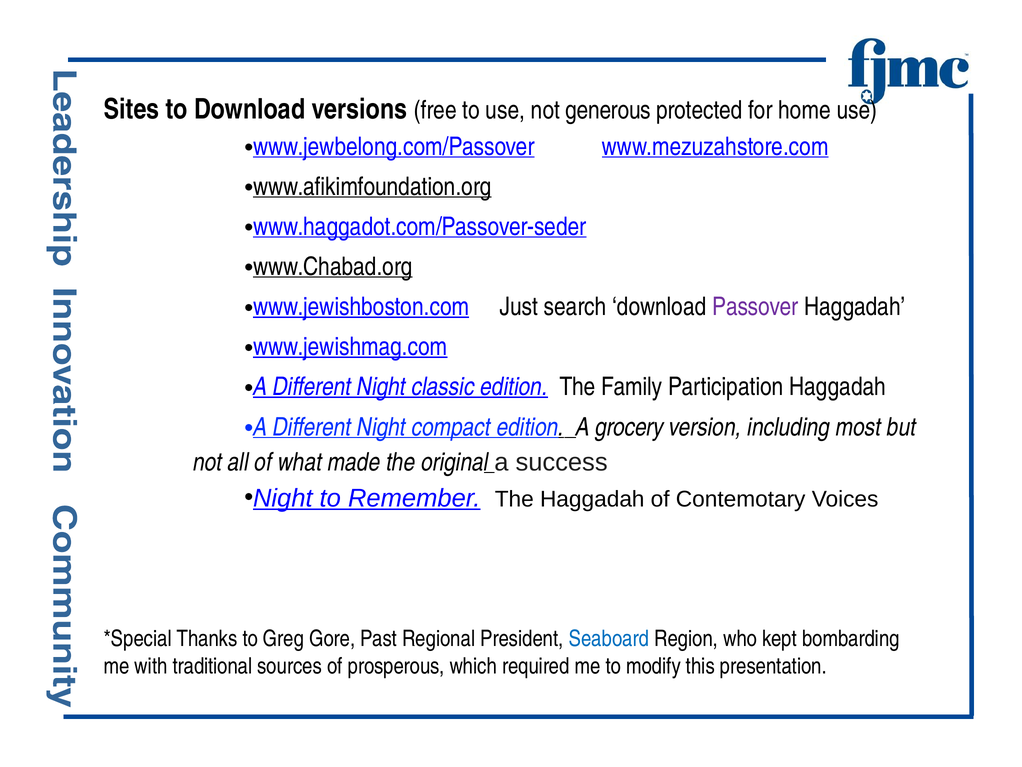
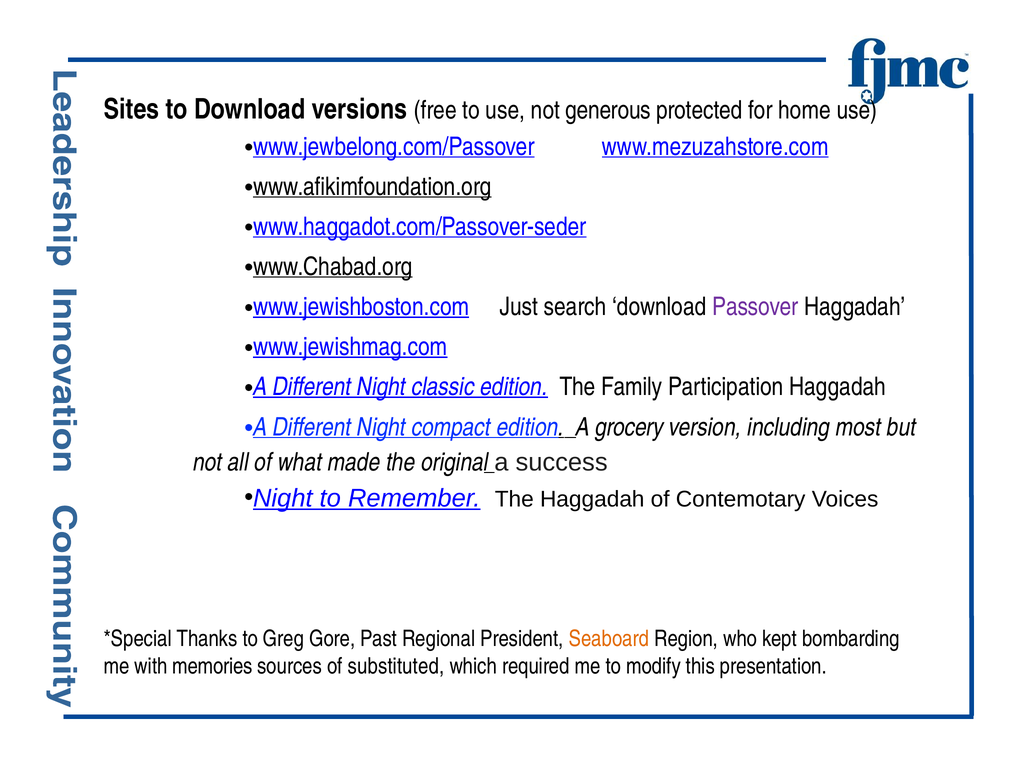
Seaboard colour: blue -> orange (609, 638)
traditional: traditional -> memories (213, 666)
prosperous: prosperous -> substituted (396, 666)
